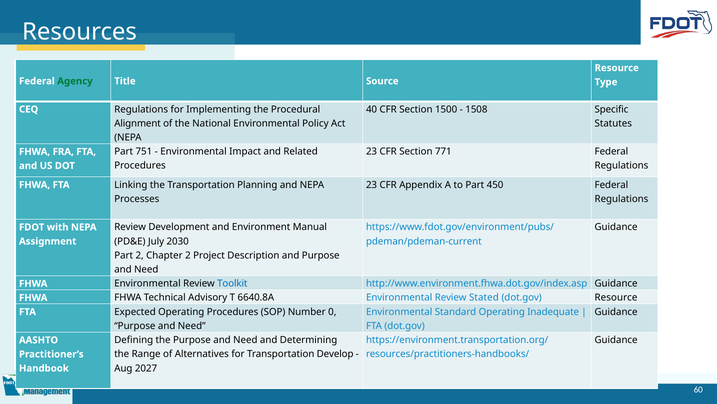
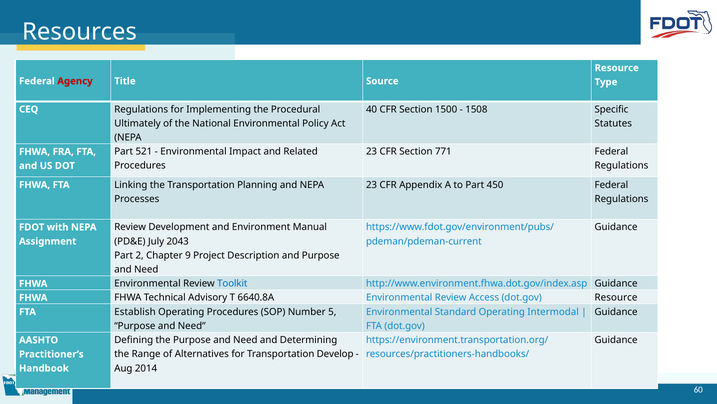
Agency colour: green -> red (75, 81)
Alignment: Alignment -> Ultimately (138, 123)
751: 751 -> 521 (144, 151)
2030: 2030 -> 2043 (178, 241)
Chapter 2: 2 -> 9 (188, 255)
Stated: Stated -> Access (484, 297)
Inadequate: Inadequate -> Intermodal (553, 311)
Expected: Expected -> Establish (135, 311)
0: 0 -> 5 (332, 311)
2027: 2027 -> 2014 (146, 368)
